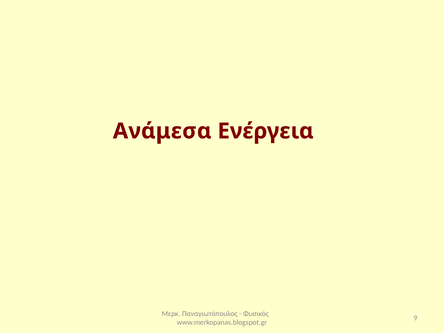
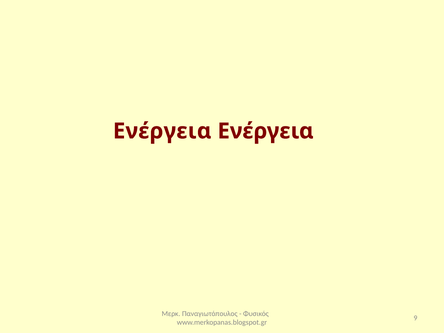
Ανάμεσα: Ανάμεσα -> Ενέργεια (162, 131)
